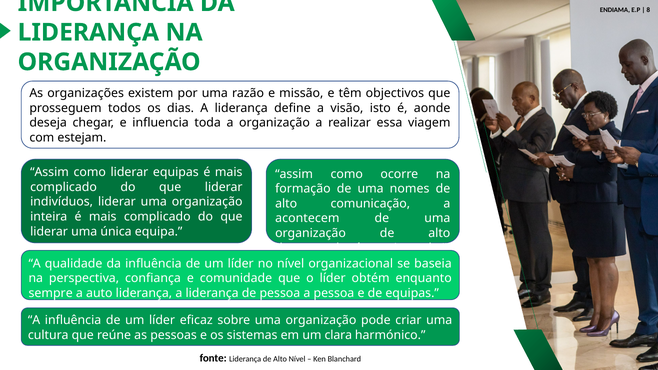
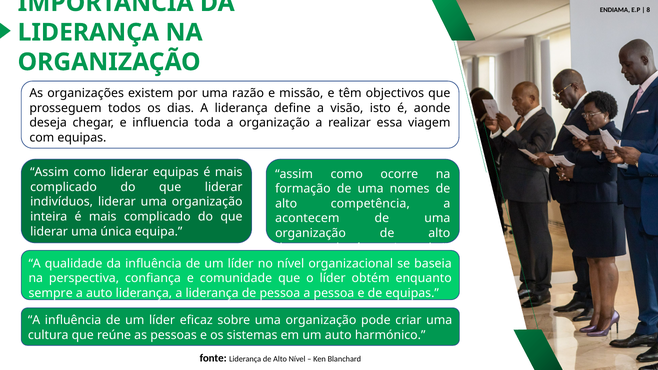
com estejam: estejam -> equipas (82, 138)
comunicação: comunicação -> competência (370, 204)
um clara: clara -> auto (338, 335)
